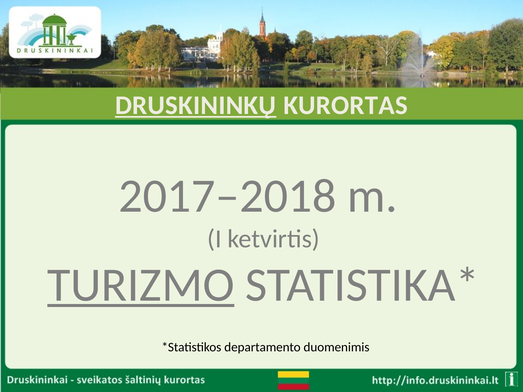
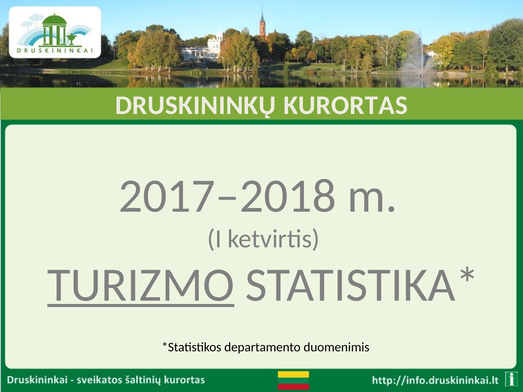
DRUSKININKŲ underline: present -> none (196, 105)
